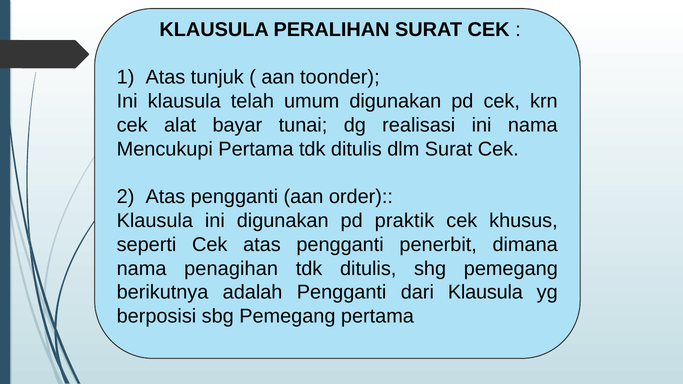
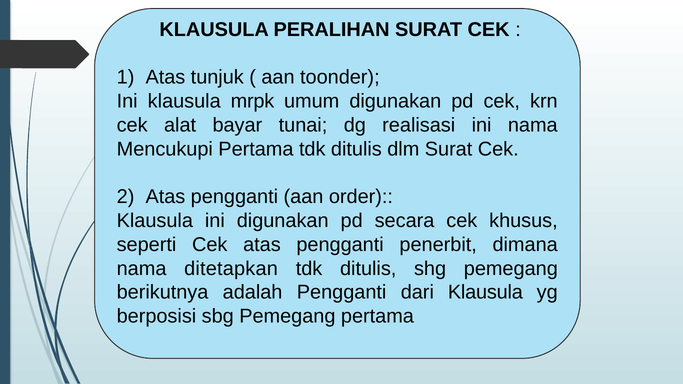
telah: telah -> mrpk (252, 101)
praktik: praktik -> secara (405, 221)
penagihan: penagihan -> ditetapkan (231, 269)
